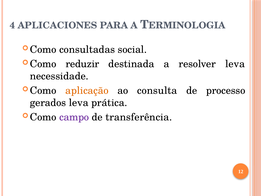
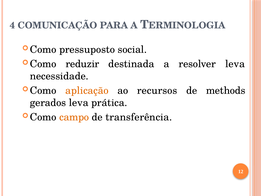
APLICACIONES: APLICACIONES -> COMUNICAÇÃO (57, 25)
consultadas: consultadas -> pressuposto (87, 49)
consulta: consulta -> recursos (157, 90)
processo: processo -> methods (226, 90)
campo colour: purple -> orange (74, 117)
